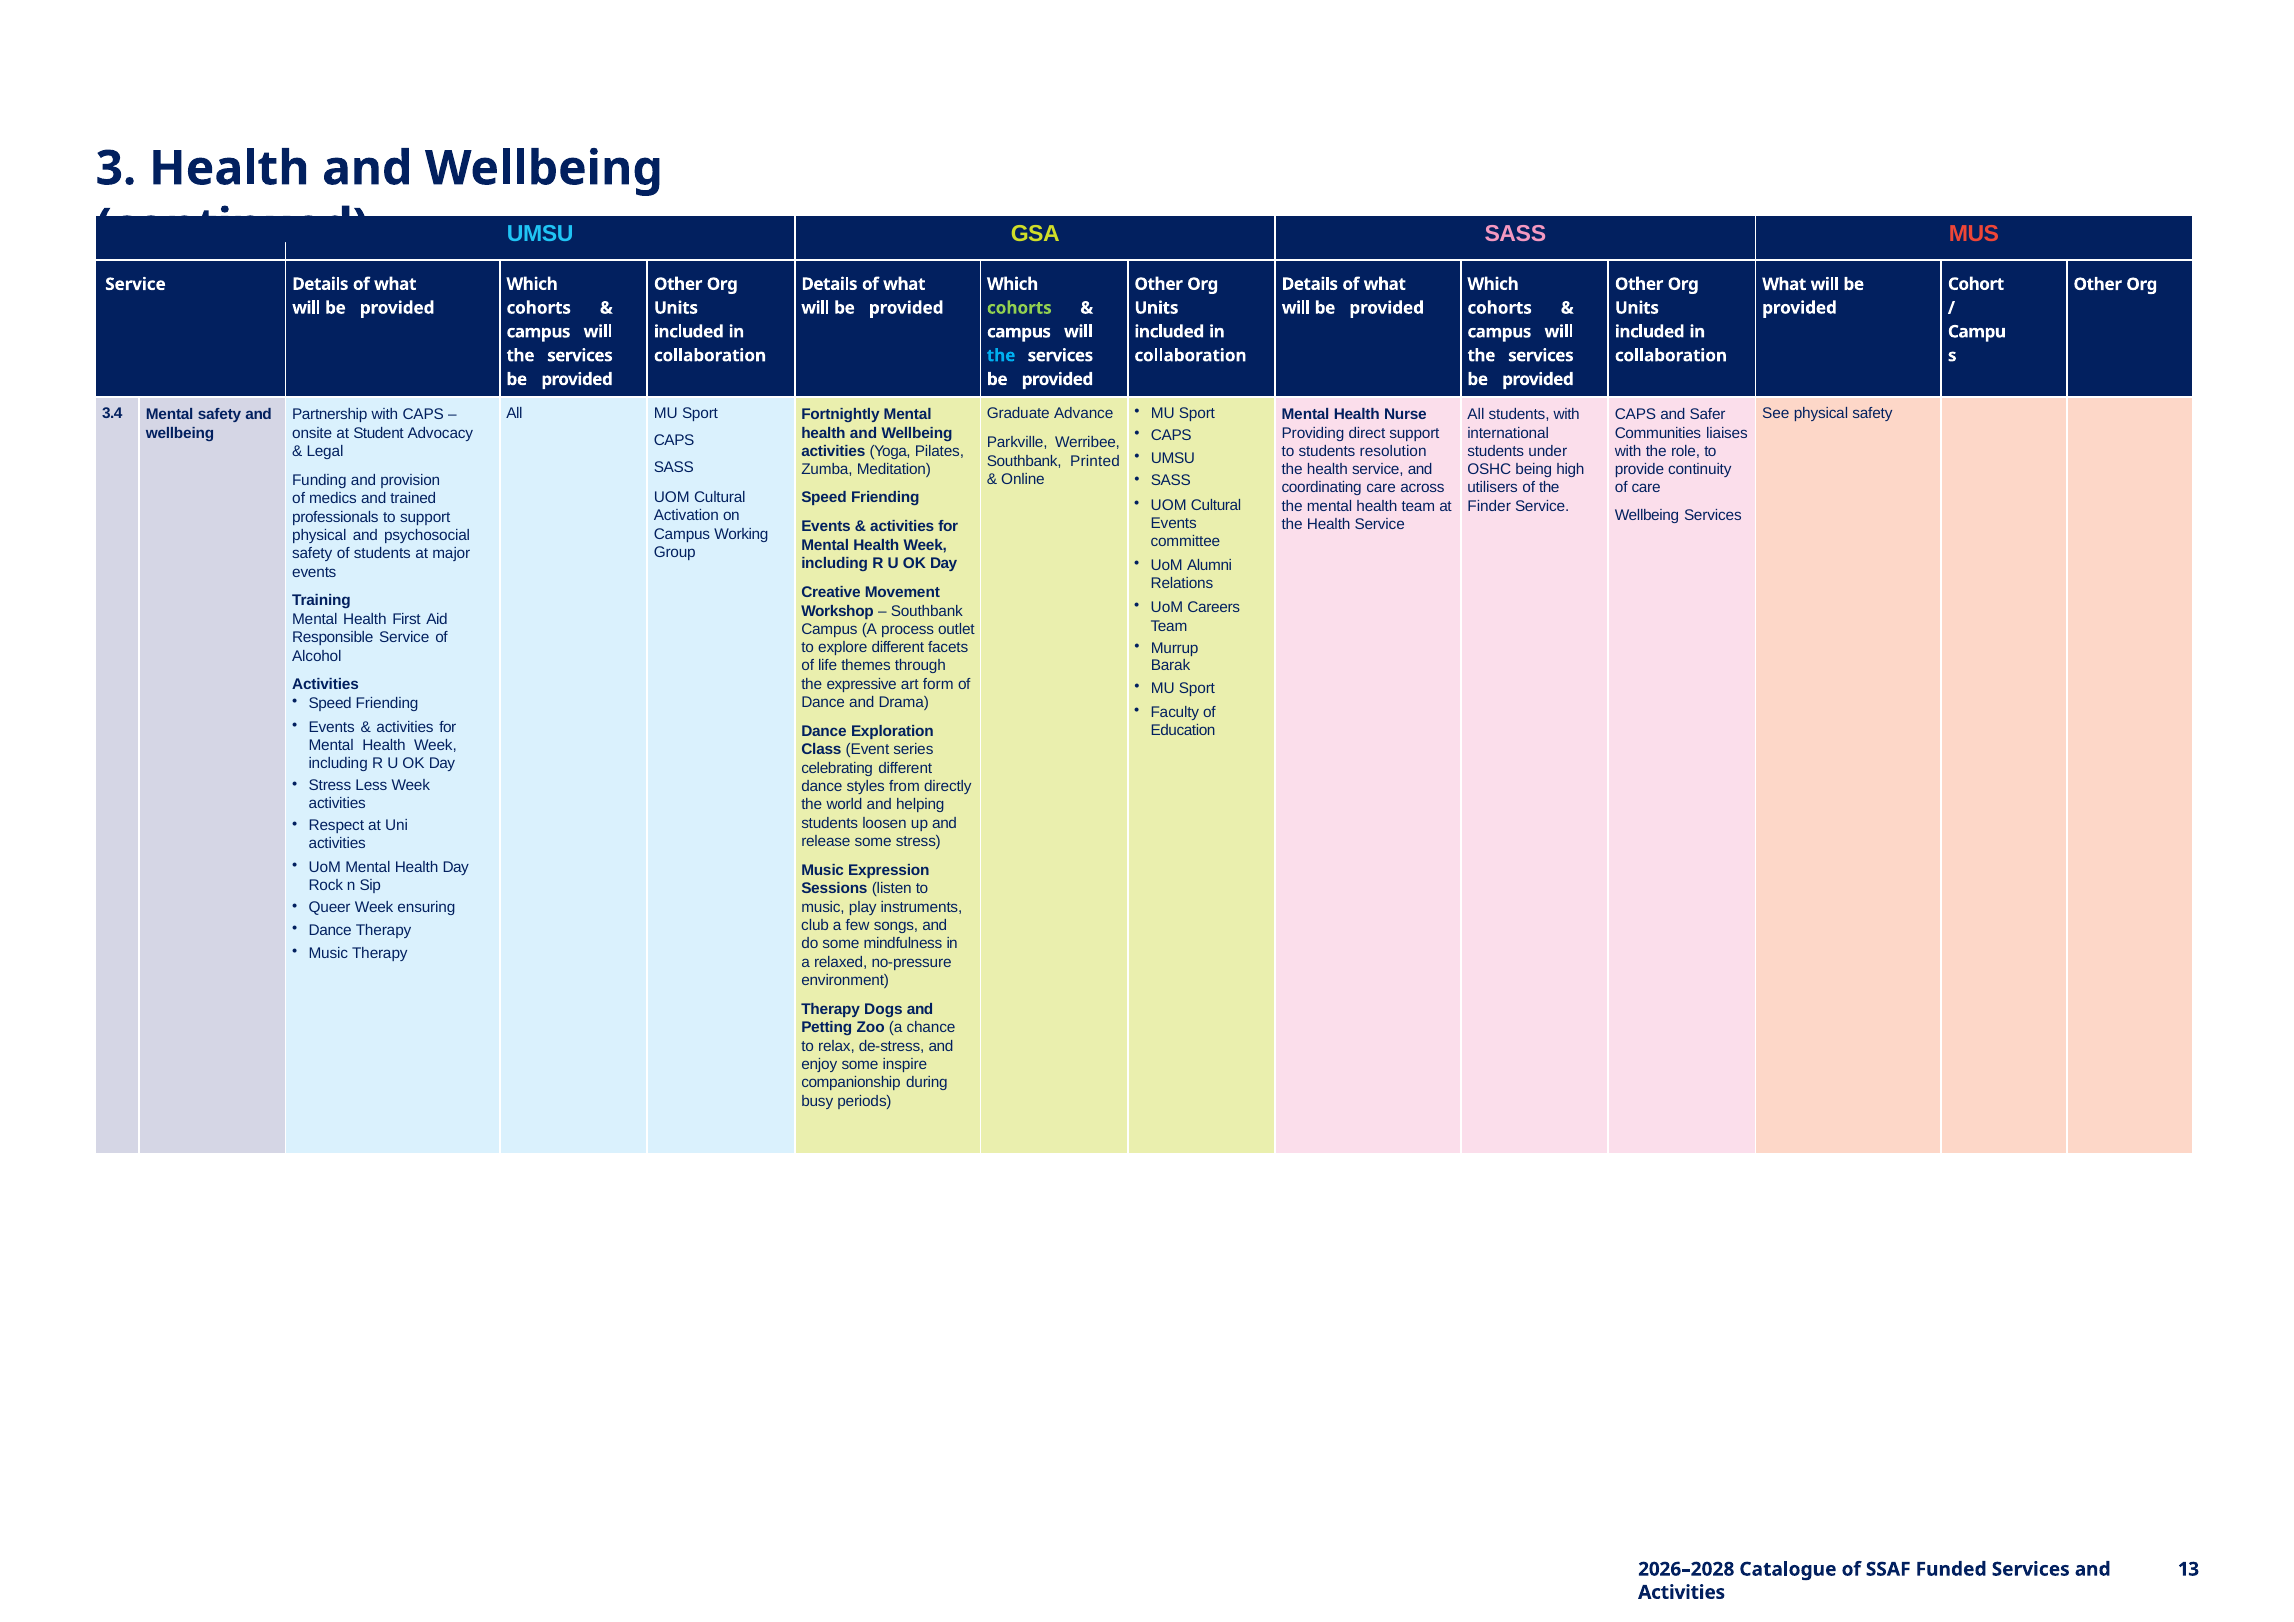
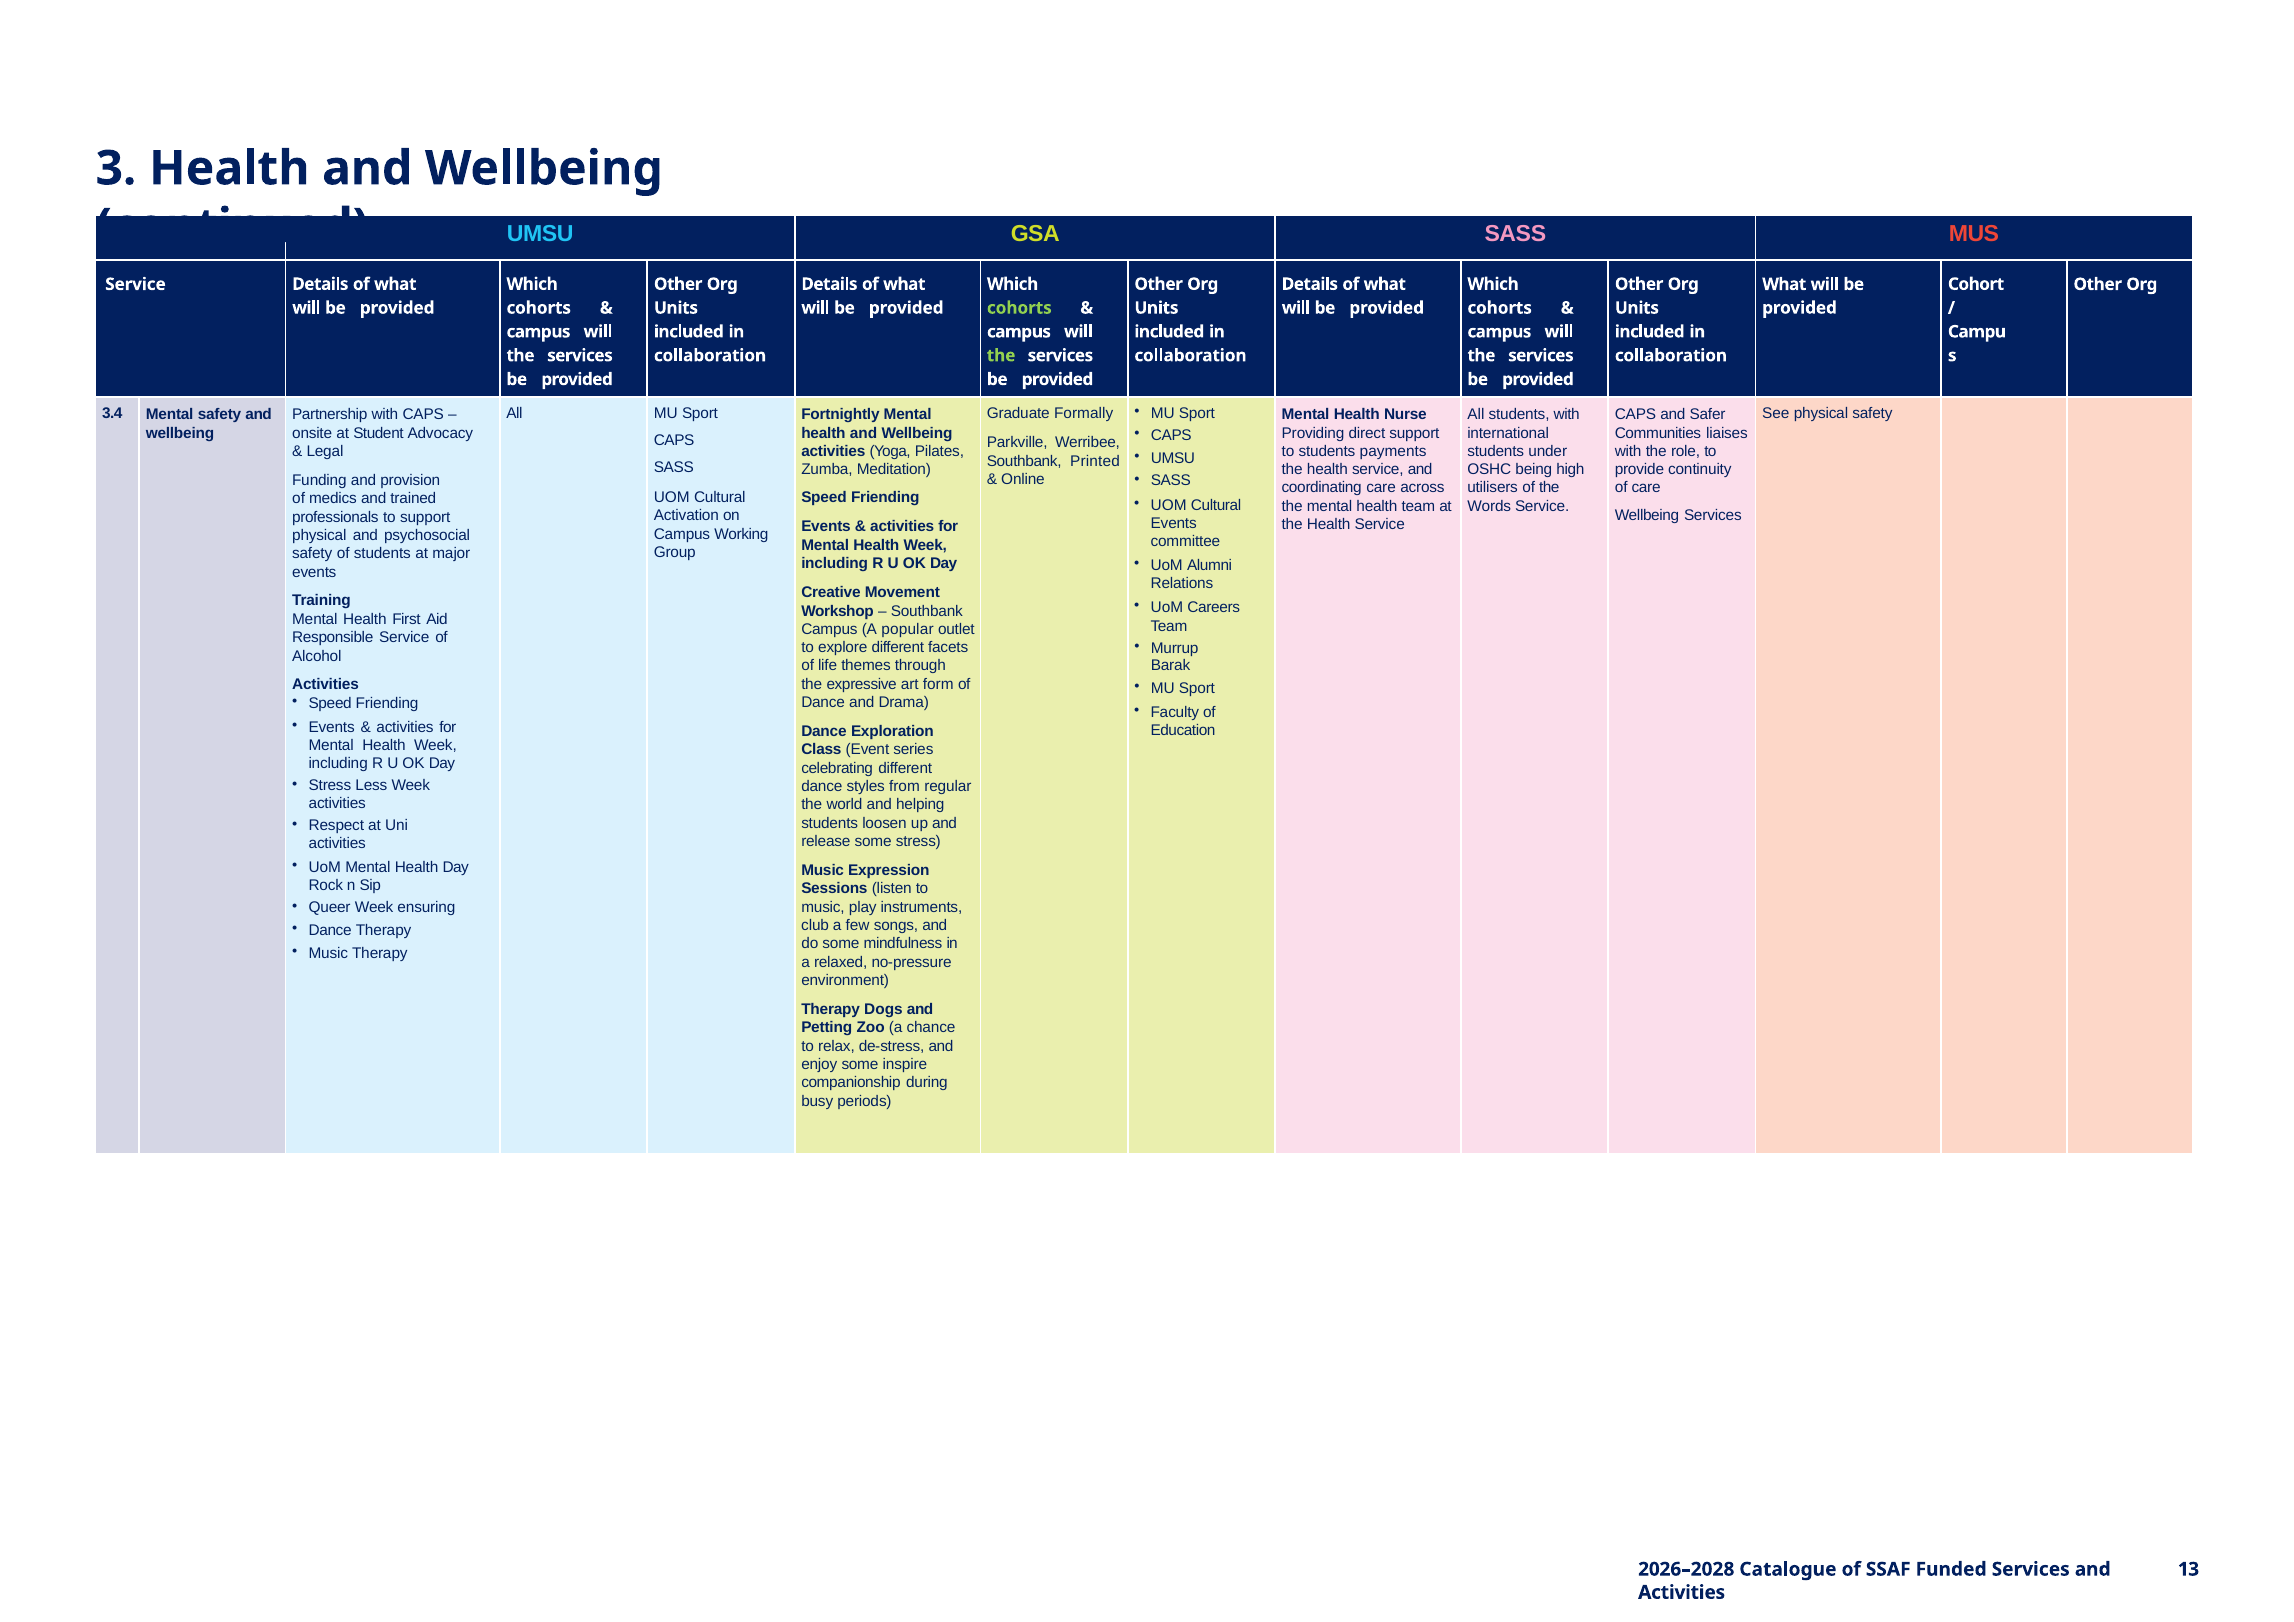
the colour: light blue -> light green (1001, 355)
Advance: Advance -> Formally (1084, 413)
resolution: resolution -> payments (1393, 451)
Finder: Finder -> Words (1489, 506)
process: process -> popular (908, 629)
directly: directly -> regular (948, 786)
